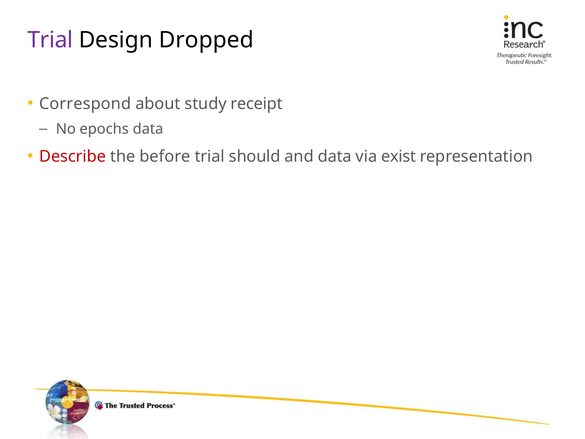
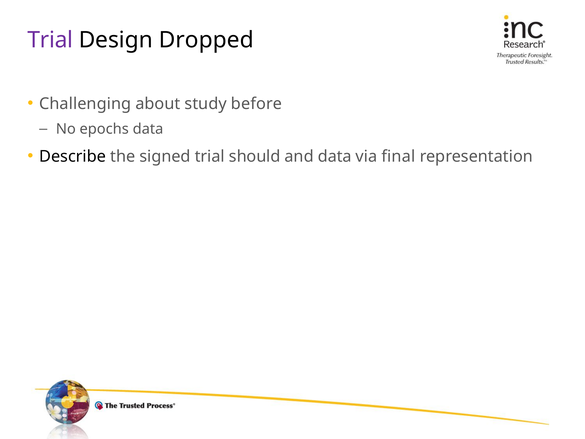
Correspond: Correspond -> Challenging (85, 104)
receipt: receipt -> before (256, 104)
Describe colour: red -> black (73, 156)
before: before -> signed (165, 156)
exist: exist -> final (398, 156)
